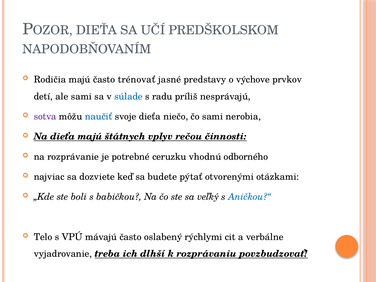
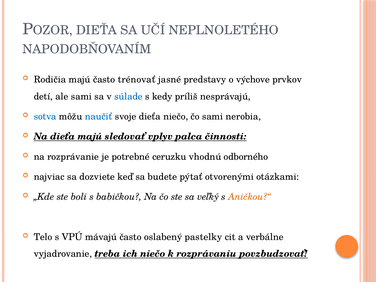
PREDŠKOLSKOM: PREDŠKOLSKOM -> NEPLNOLETÉHO (224, 30)
radu: radu -> kedy (162, 97)
sotva colour: purple -> blue (45, 117)
štátnych: štátnych -> sledovať (125, 137)
rečou: rečou -> palca (189, 137)
Aničkou?“ colour: blue -> orange (250, 197)
rýchlymi: rýchlymi -> pastelky (203, 237)
ich dlhší: dlhší -> niečo (153, 254)
